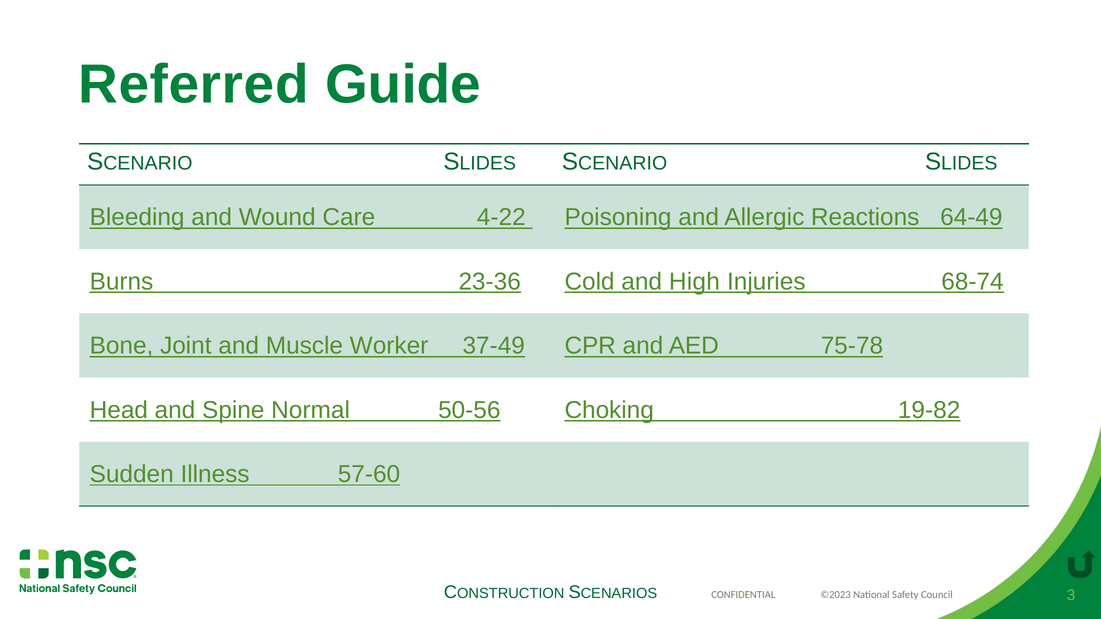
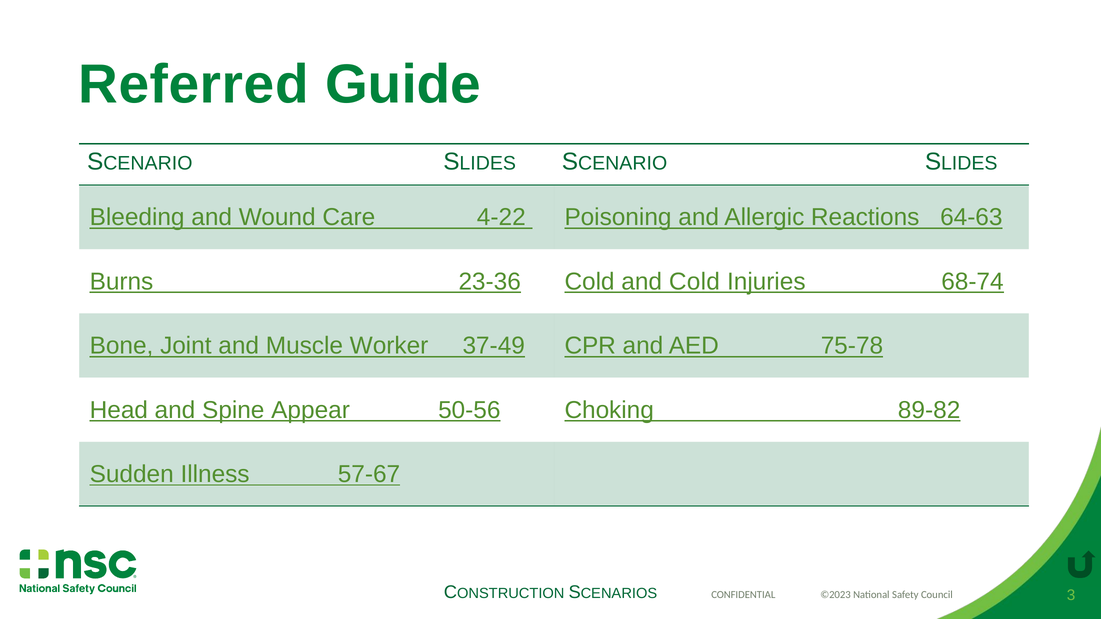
64-49: 64-49 -> 64-63 (971, 218)
and High: High -> Cold (694, 282)
Normal: Normal -> Appear (311, 410)
19-82: 19-82 -> 89-82 (929, 410)
57-60: 57-60 -> 57-67 (369, 474)
